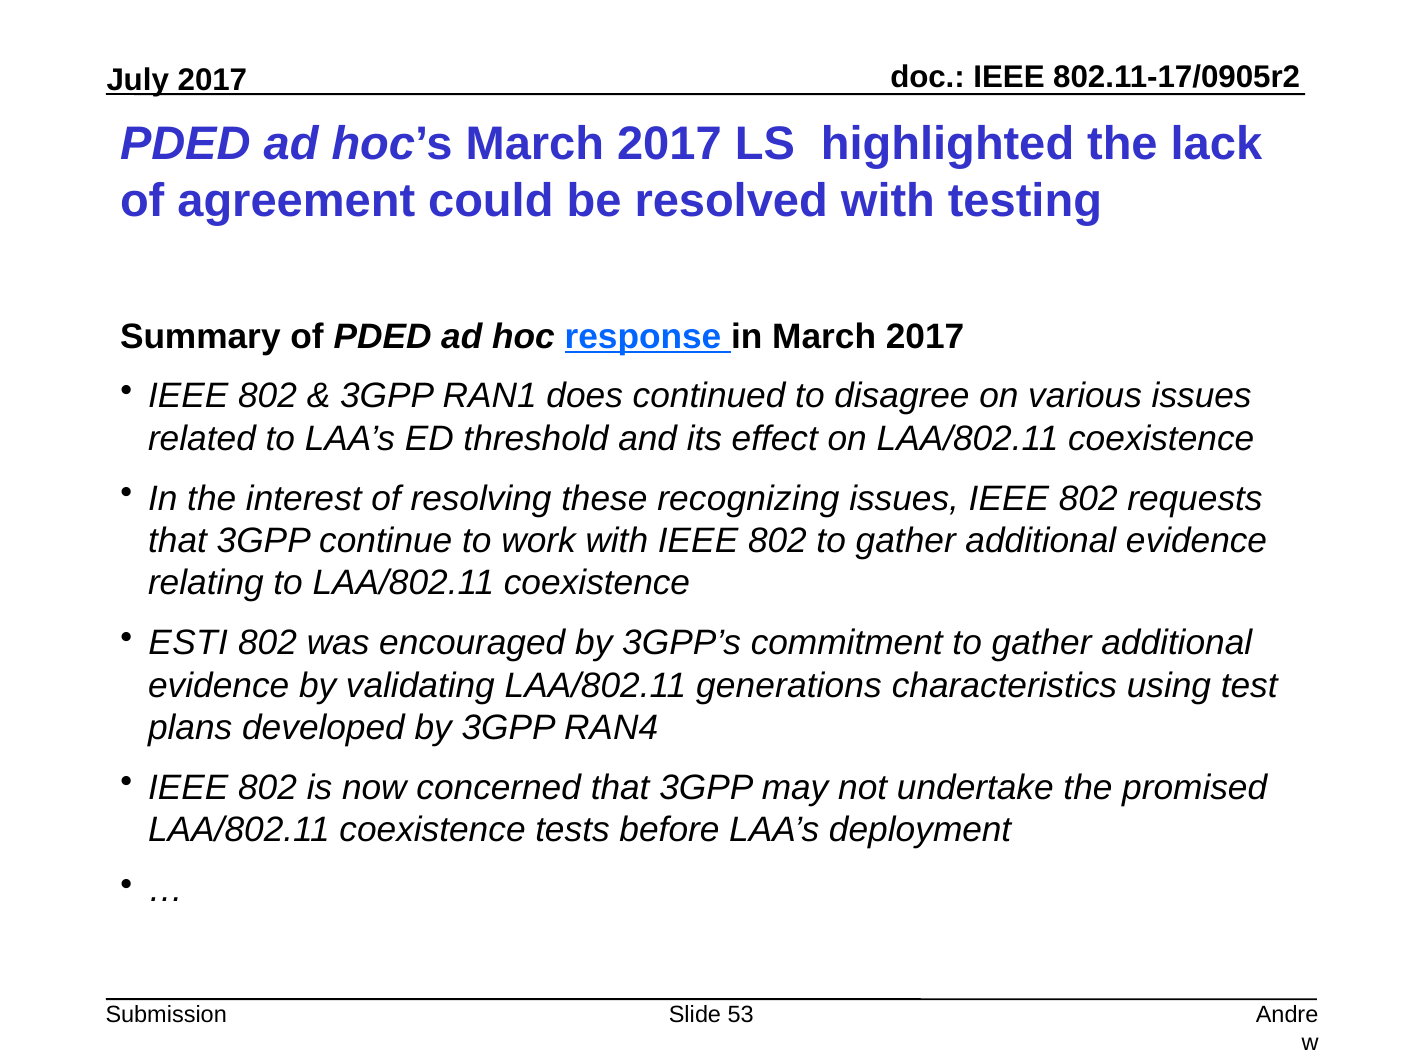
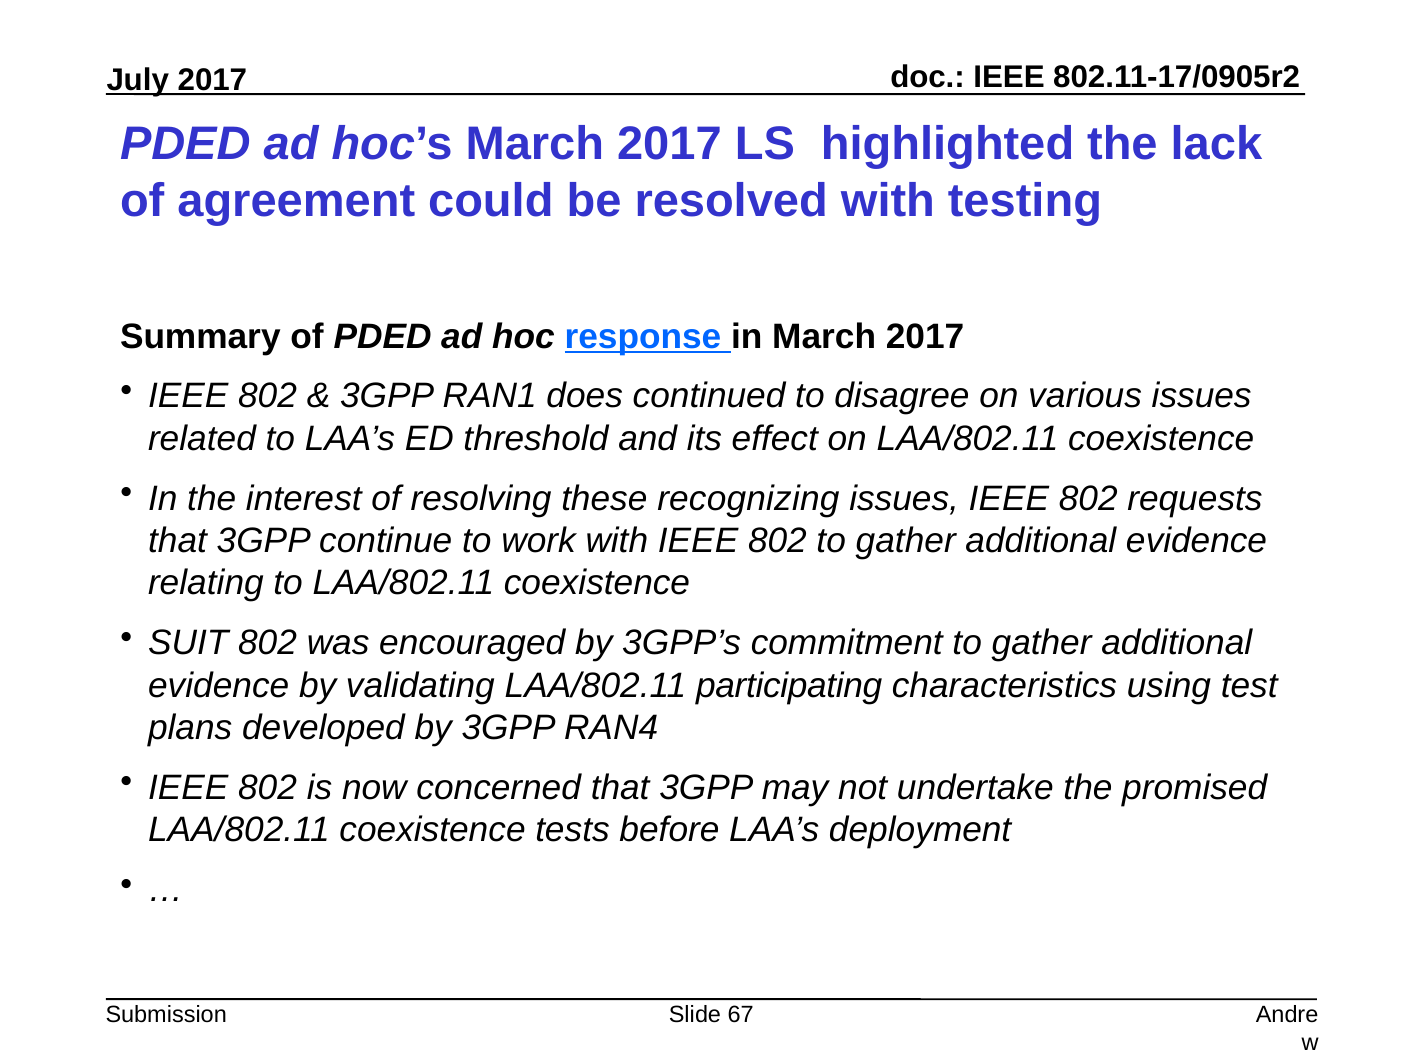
ESTI: ESTI -> SUIT (188, 643)
generations: generations -> participating (789, 686)
53: 53 -> 67 (741, 1015)
